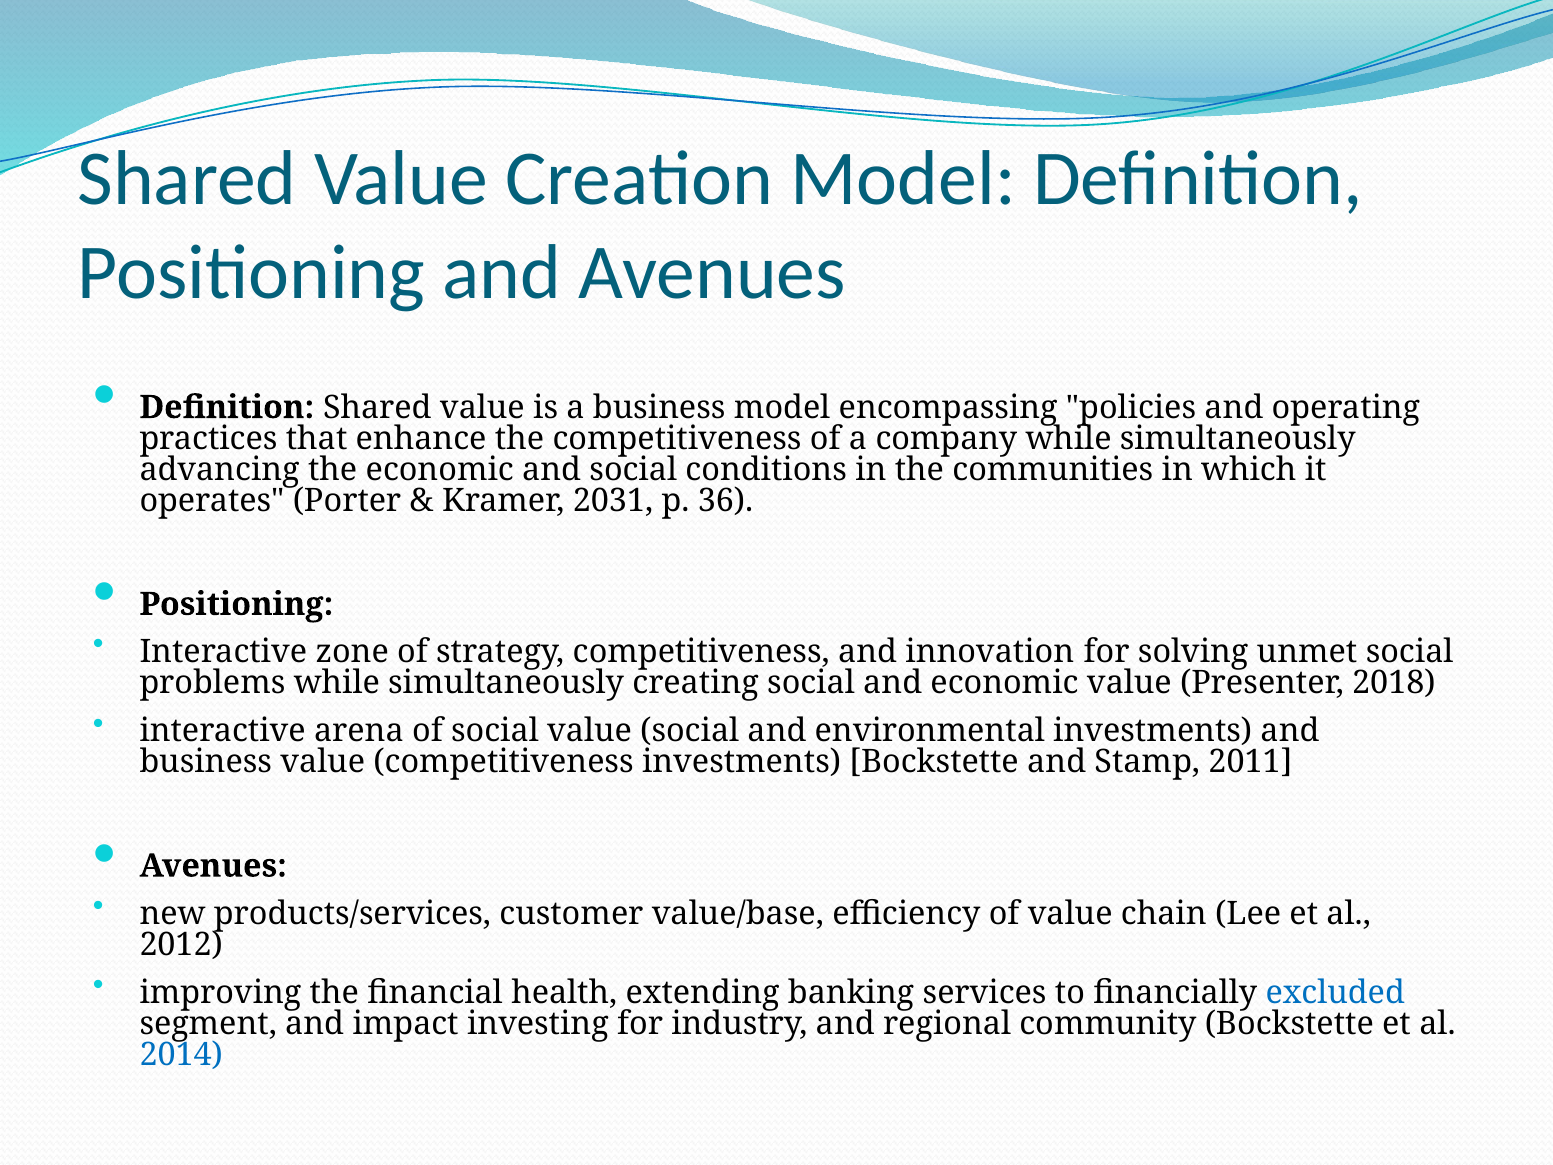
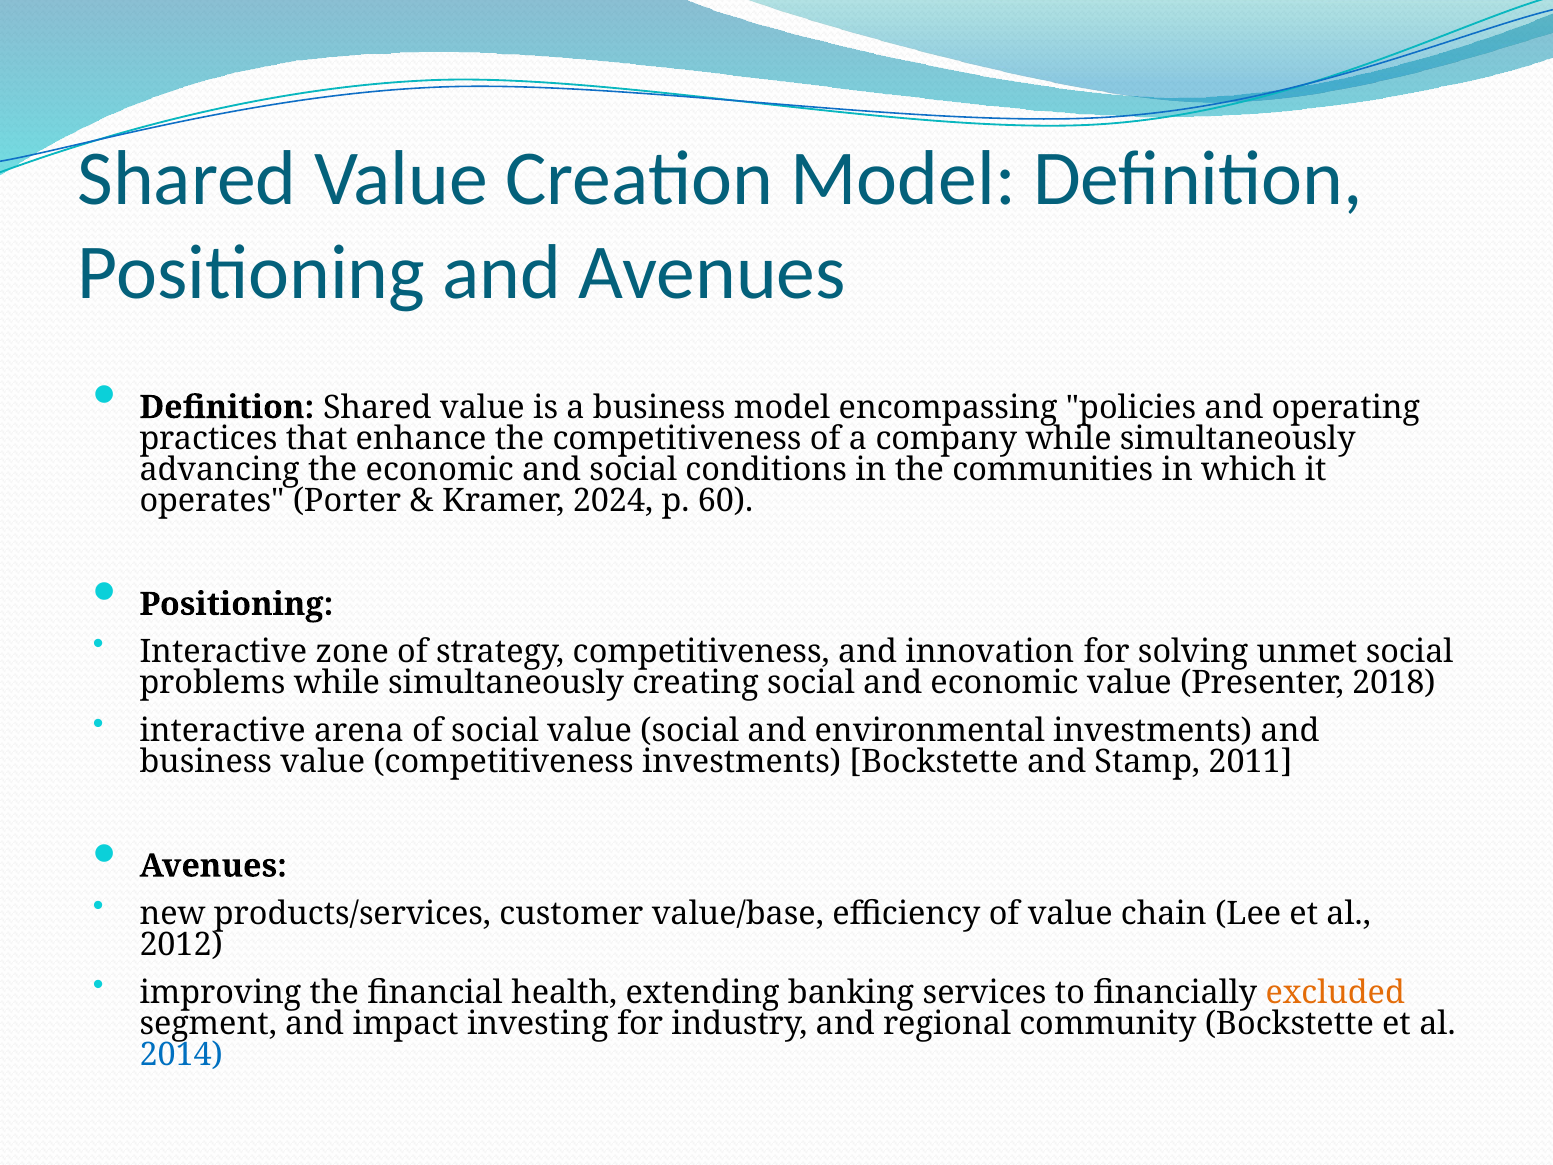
2031: 2031 -> 2024 (613, 500)
36: 36 -> 60 (725, 500)
excluded colour: blue -> orange (1335, 993)
